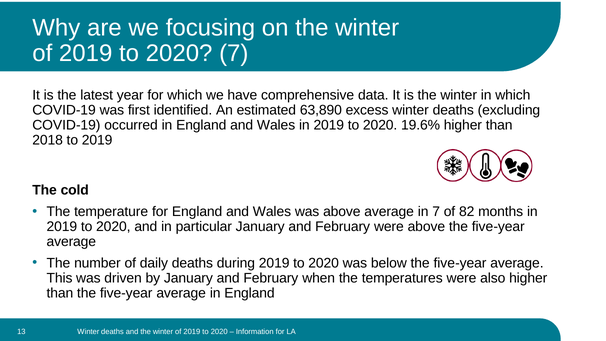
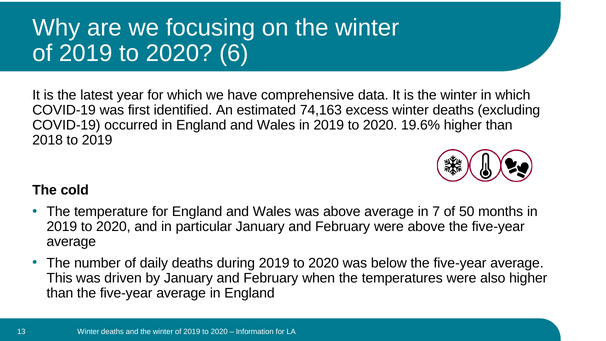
2020 7: 7 -> 6 (234, 53)
63,890: 63,890 -> 74,163 (321, 110)
82: 82 -> 50 (467, 212)
